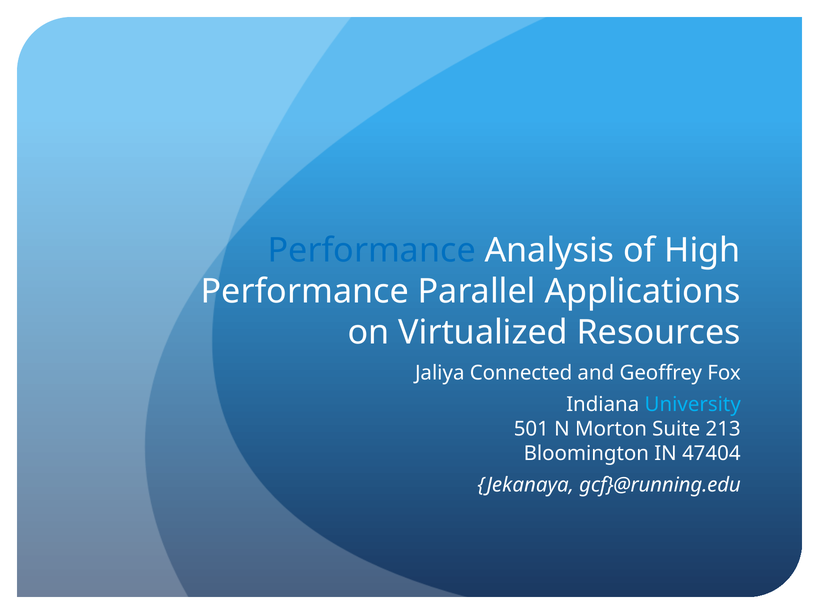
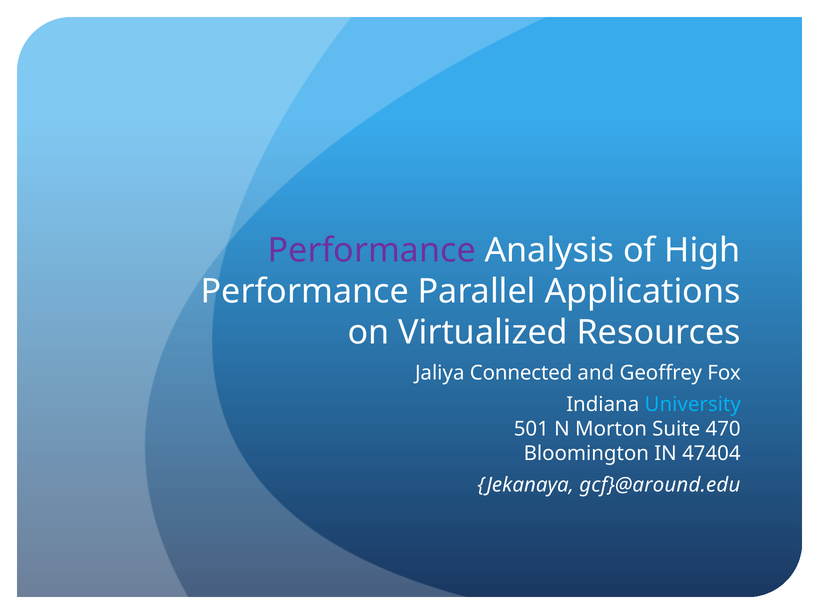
Performance colour: blue -> purple (372, 251)
213: 213 -> 470 (723, 429)
gcf}@running.edu: gcf}@running.edu -> gcf}@around.edu (660, 485)
